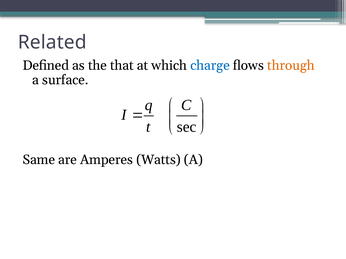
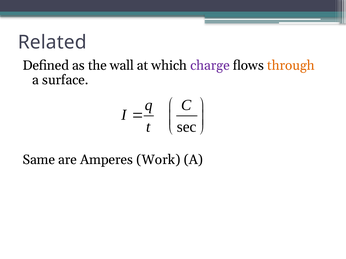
that: that -> wall (122, 66)
charge colour: blue -> purple (210, 66)
Watts: Watts -> Work (158, 160)
